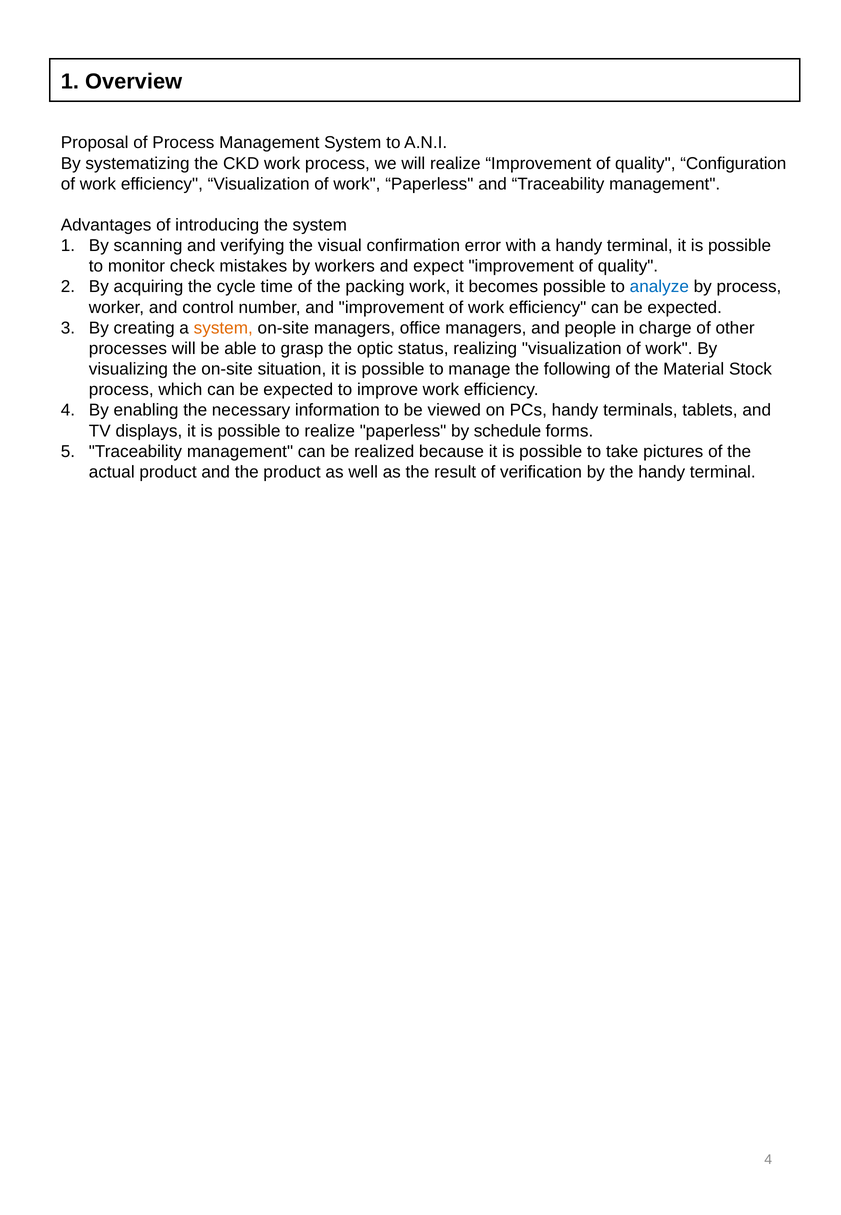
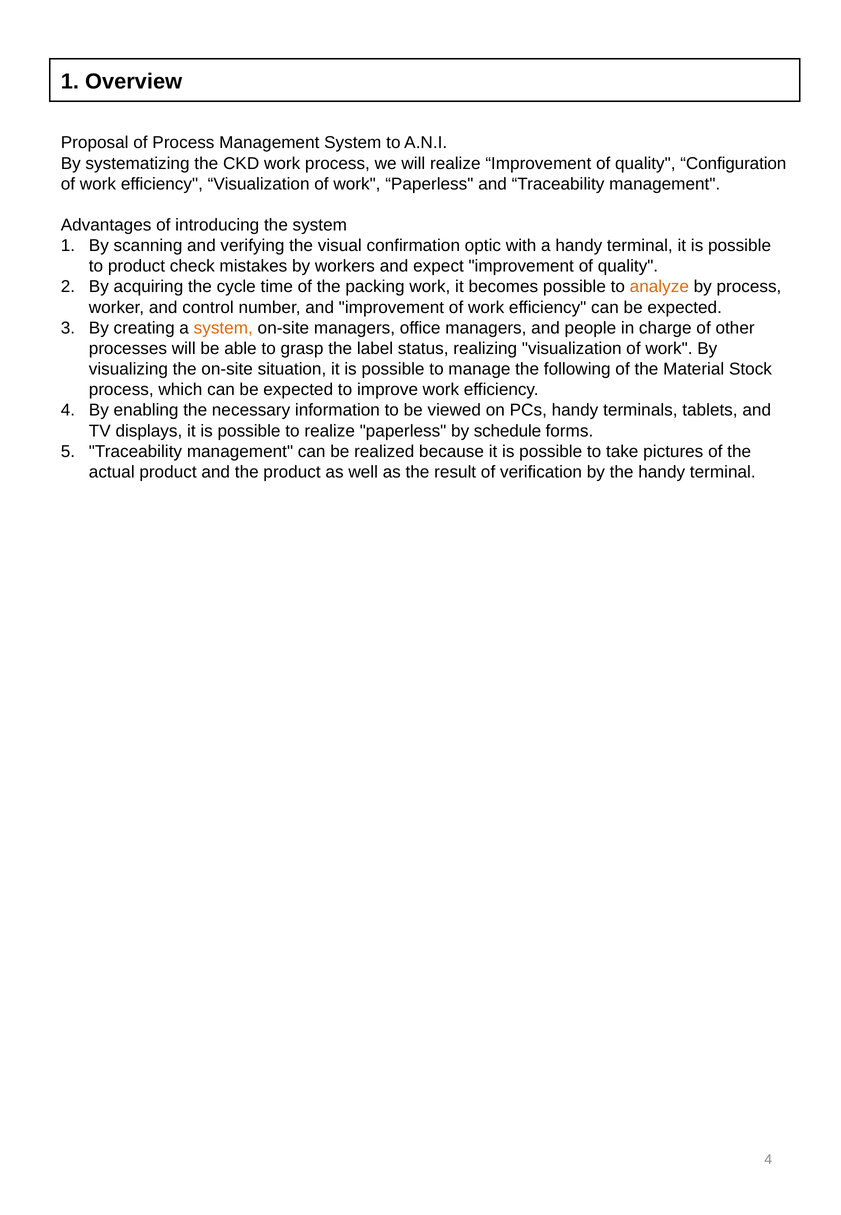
error: error -> optic (483, 246)
to monitor: monitor -> product (136, 266)
analyze colour: blue -> orange (659, 287)
optic: optic -> label (375, 348)
